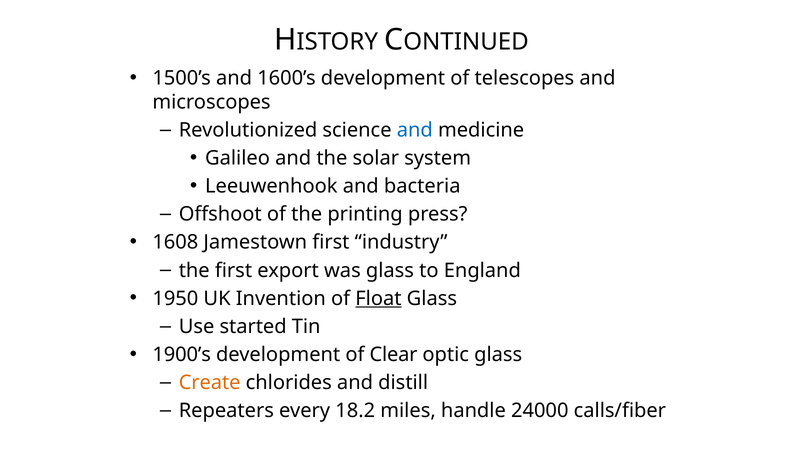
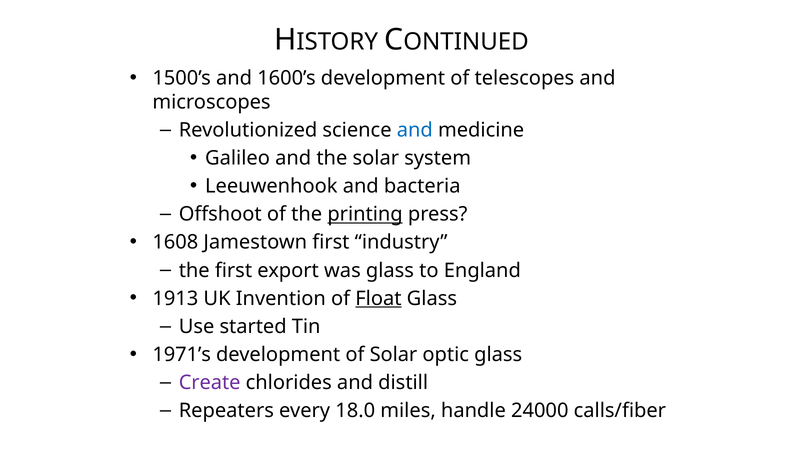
printing underline: none -> present (365, 215)
1950: 1950 -> 1913 (175, 299)
1900’s: 1900’s -> 1971’s (182, 355)
of Clear: Clear -> Solar (393, 355)
Create colour: orange -> purple (210, 383)
18.2: 18.2 -> 18.0 (355, 411)
